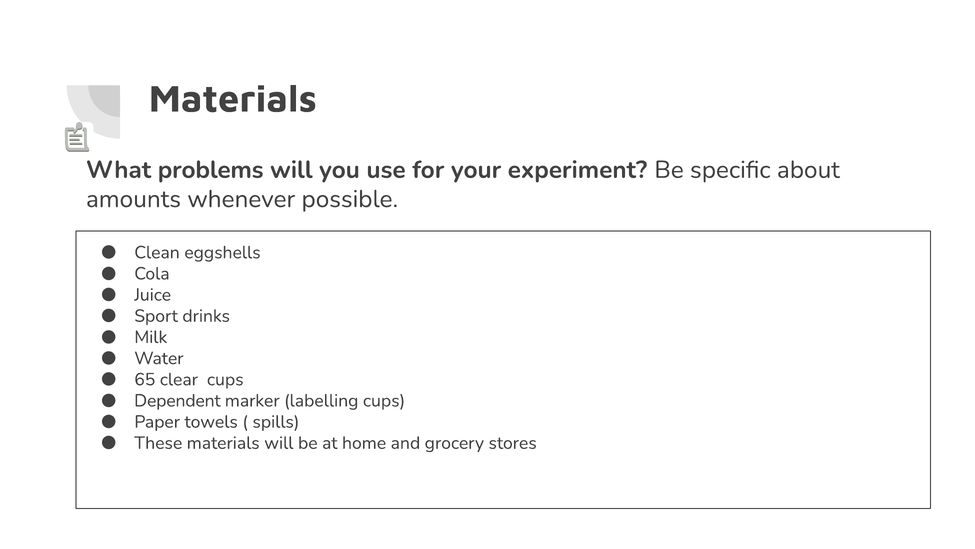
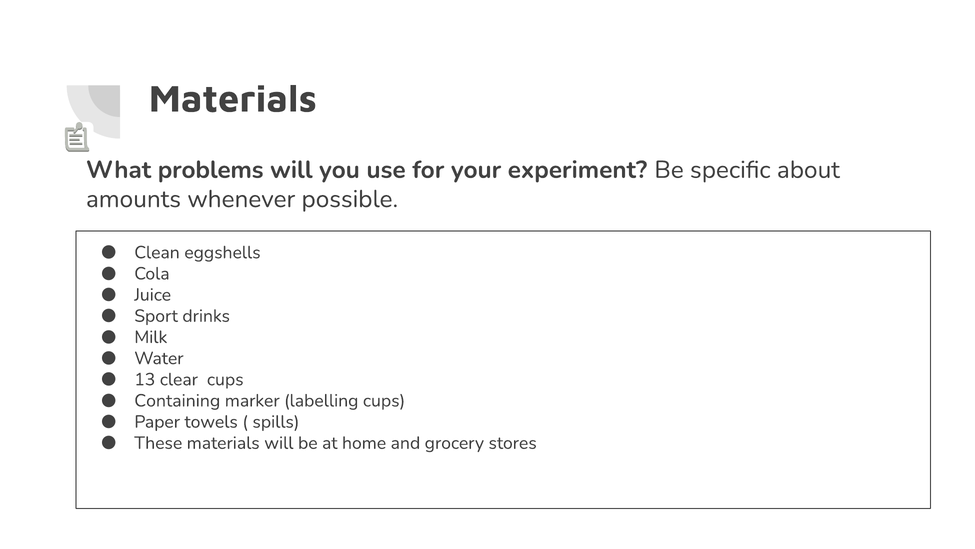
65: 65 -> 13 (145, 379)
Dependent: Dependent -> Containing (177, 400)
